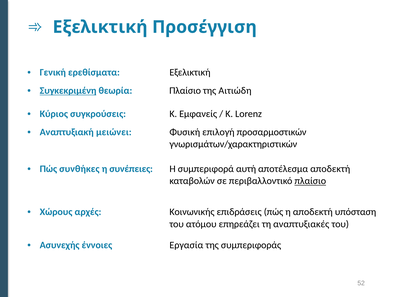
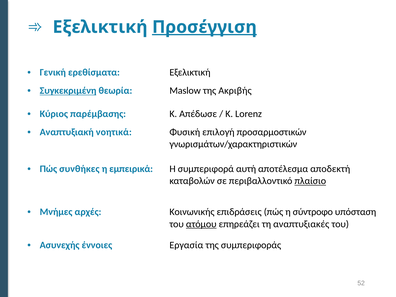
Προσέγγιση underline: none -> present (204, 27)
θεωρία Πλαίσιο: Πλαίσιο -> Maslow (185, 91)
Αιτιώδη: Αιτιώδη -> Ακριβής (235, 91)
συγκρούσεις: συγκρούσεις -> παρέμβασης (98, 114)
Εμφανείς: Εμφανείς -> Απέδωσε (198, 114)
μειώνει: μειώνει -> νοητικά (114, 132)
συνέπειες: συνέπειες -> εμπειρικά (131, 169)
Χώρους: Χώρους -> Μνήμες (56, 212)
η αποδεκτή: αποδεκτή -> σύντροφο (313, 212)
ατόμου underline: none -> present (201, 224)
